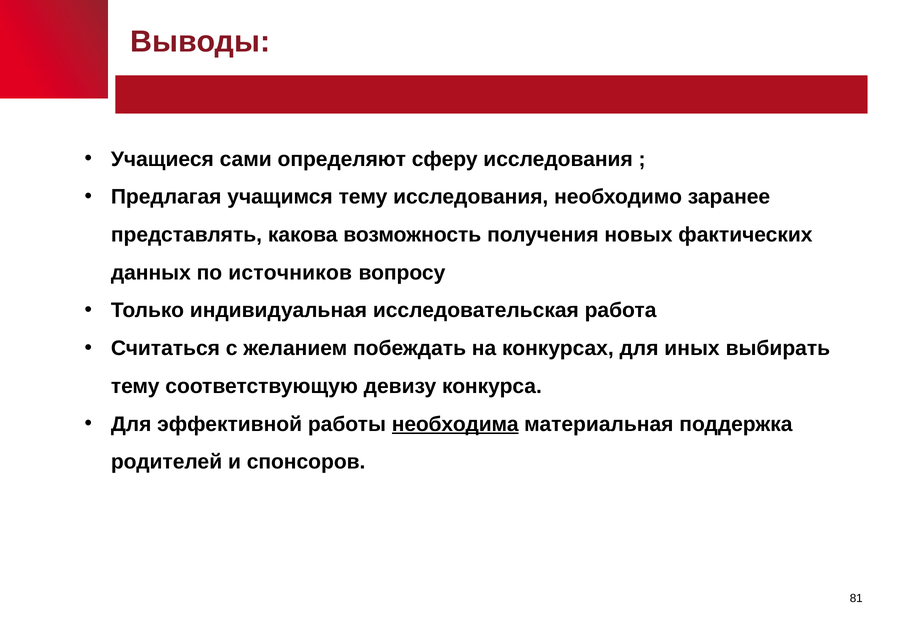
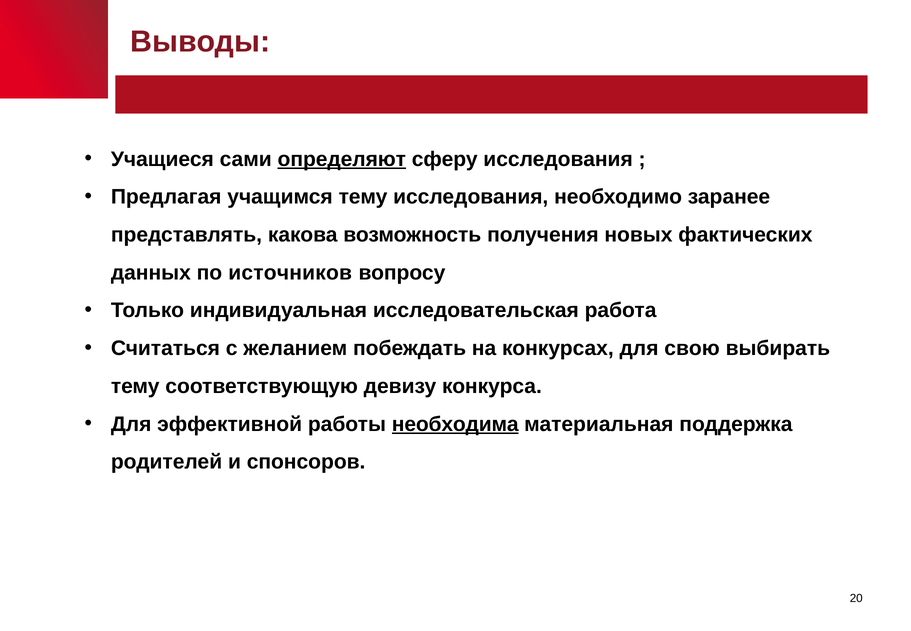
определяют underline: none -> present (342, 159)
иных: иных -> свою (692, 348)
81: 81 -> 20 (856, 598)
